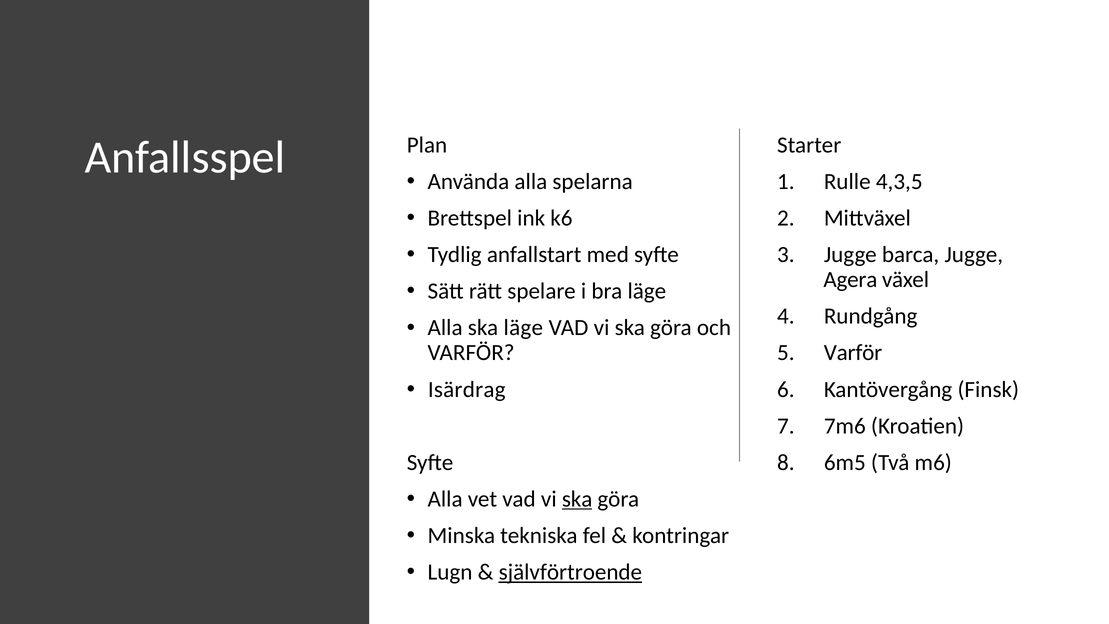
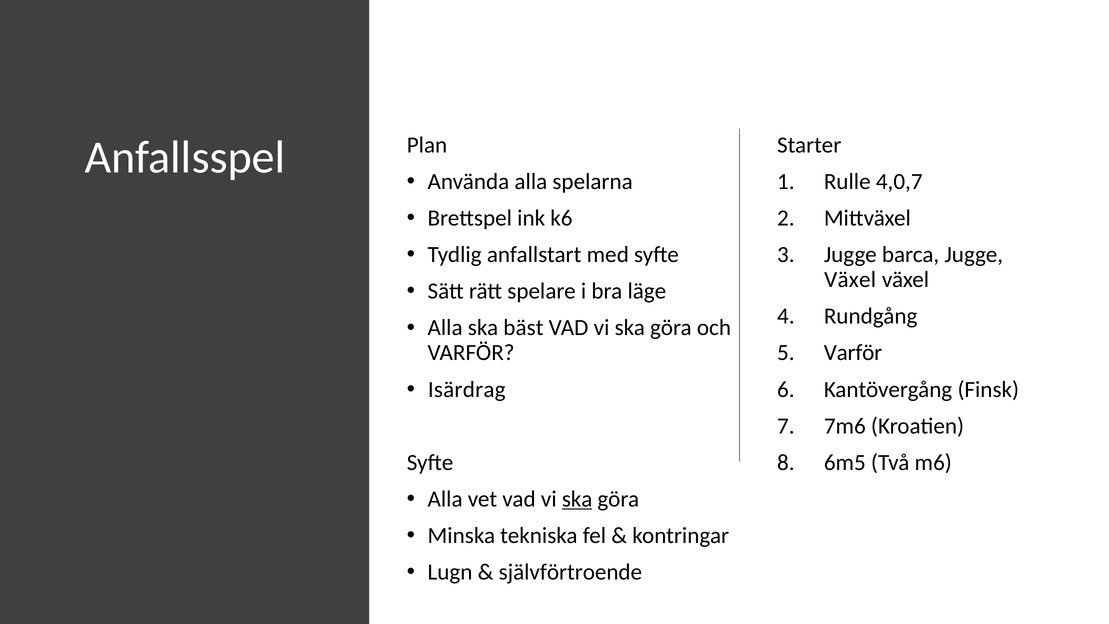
4,3,5: 4,3,5 -> 4,0,7 (899, 182)
Agera: Agera -> Växel (850, 280)
ska läge: läge -> bäst (523, 328)
självförtroende underline: present -> none (570, 572)
